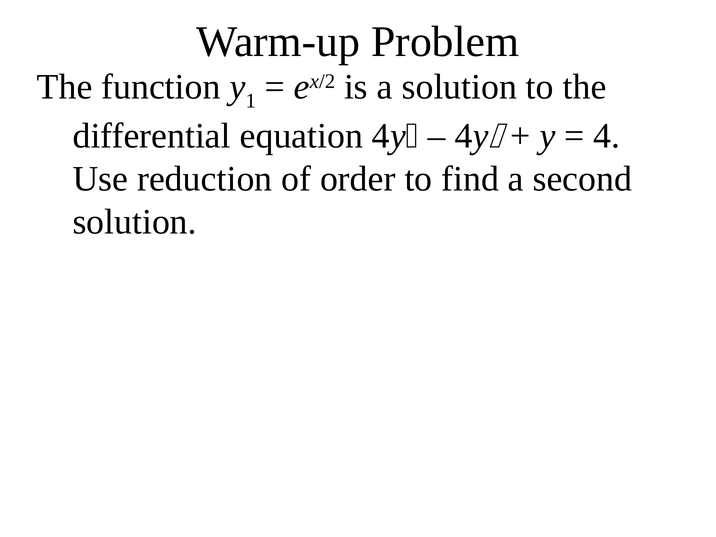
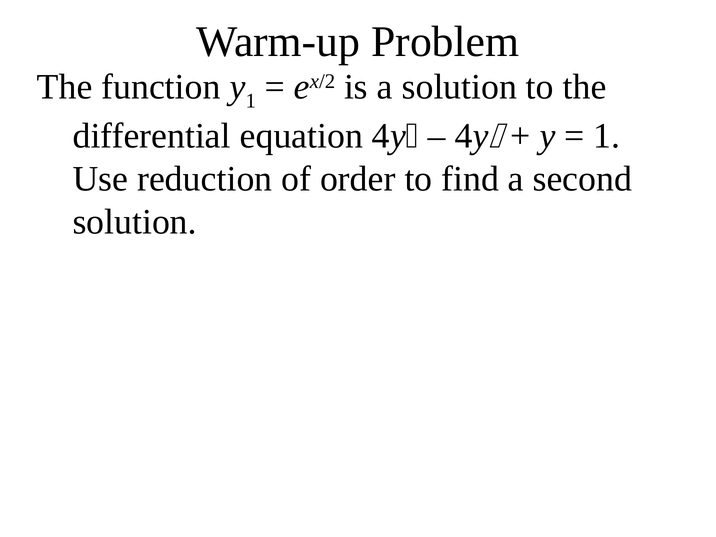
4: 4 -> 1 (607, 136)
